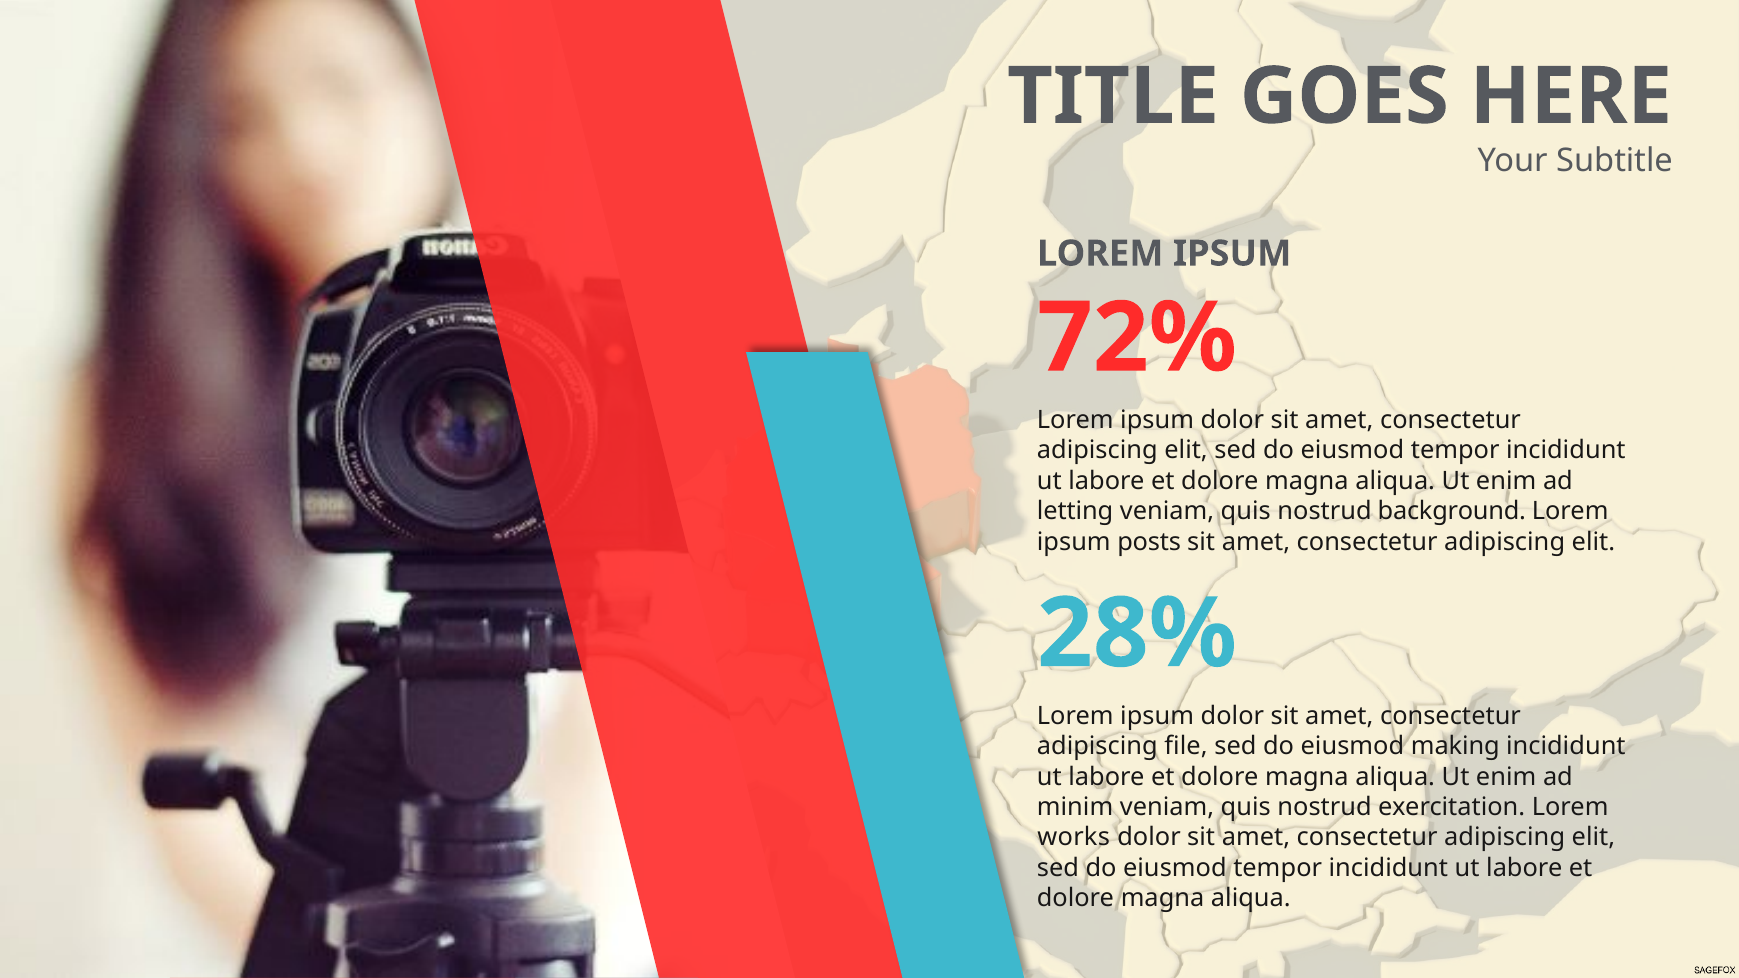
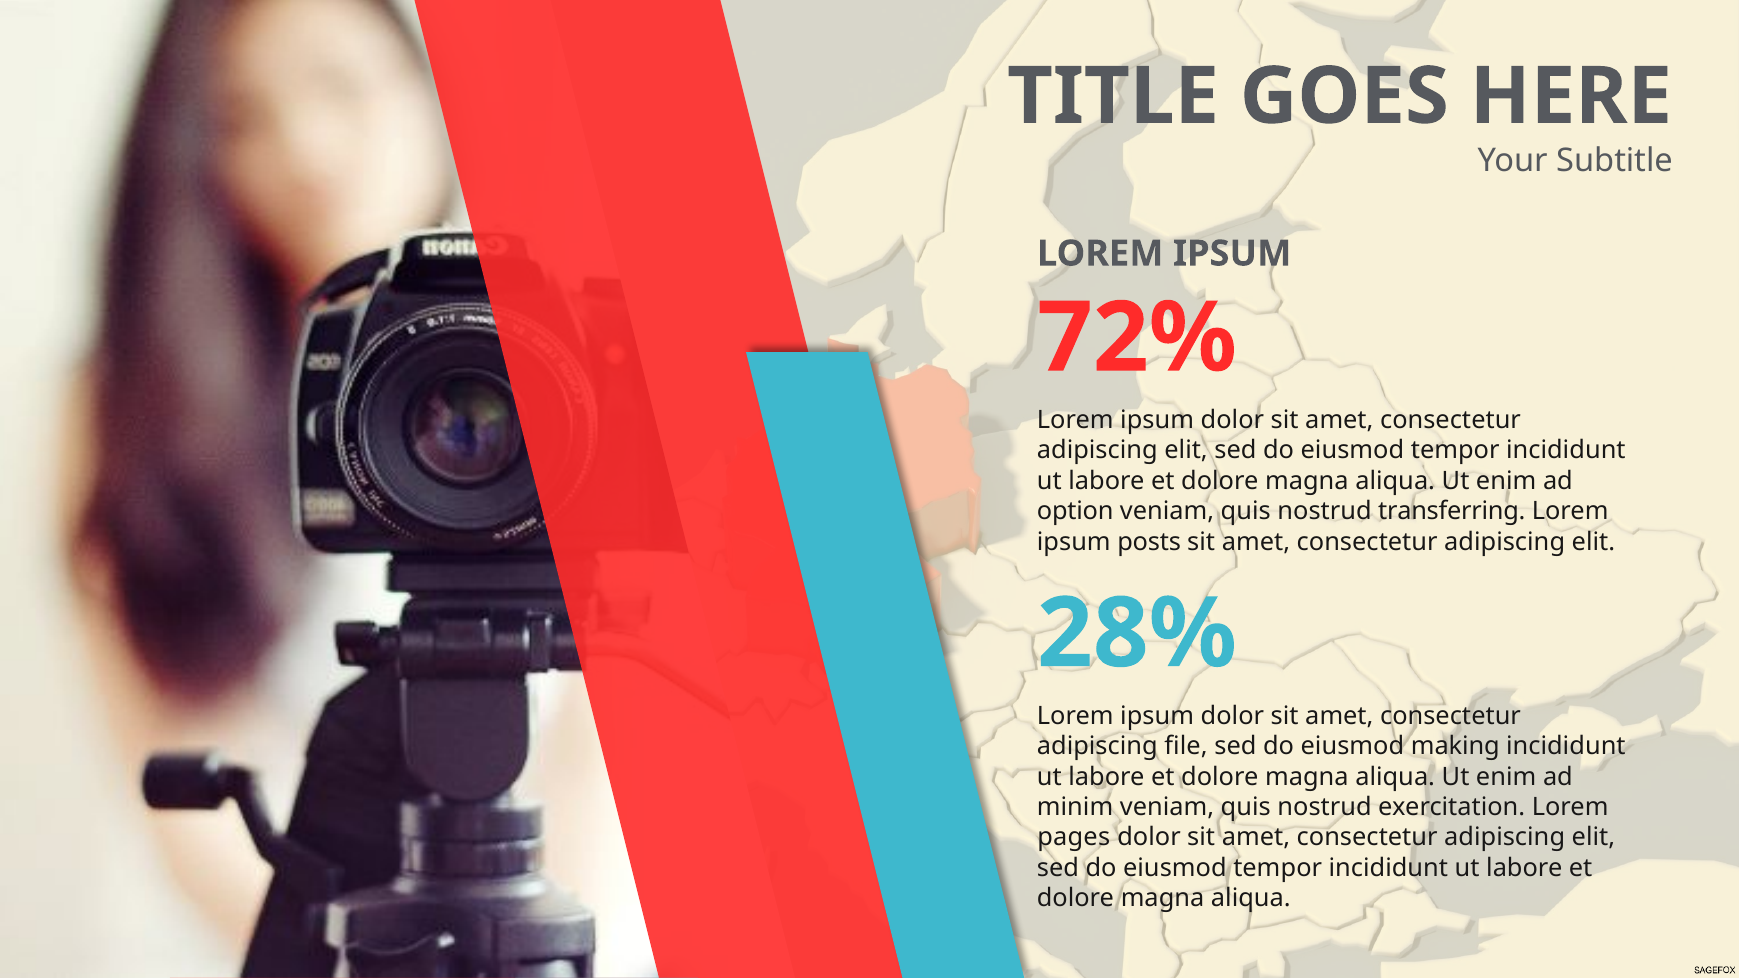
letting: letting -> option (1075, 512)
background: background -> transferring (1452, 512)
works: works -> pages (1074, 838)
